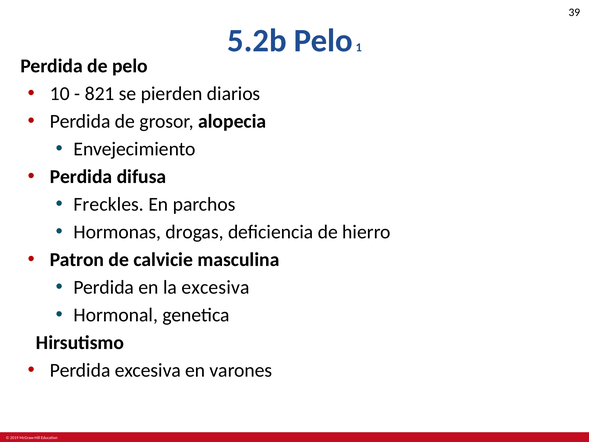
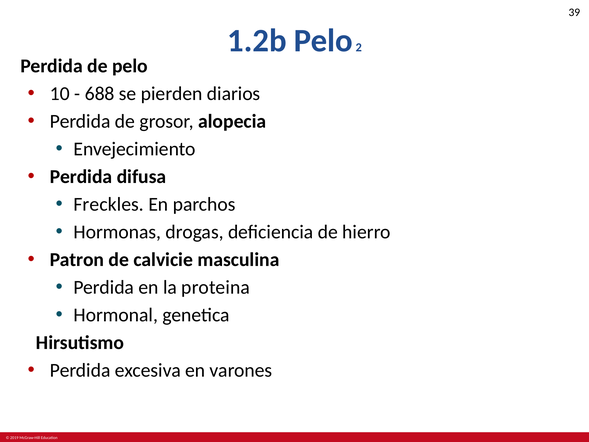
5.2b: 5.2b -> 1.2b (257, 41)
1: 1 -> 2 (359, 47)
821: 821 -> 688 (100, 94)
la excesiva: excesiva -> proteina (216, 287)
